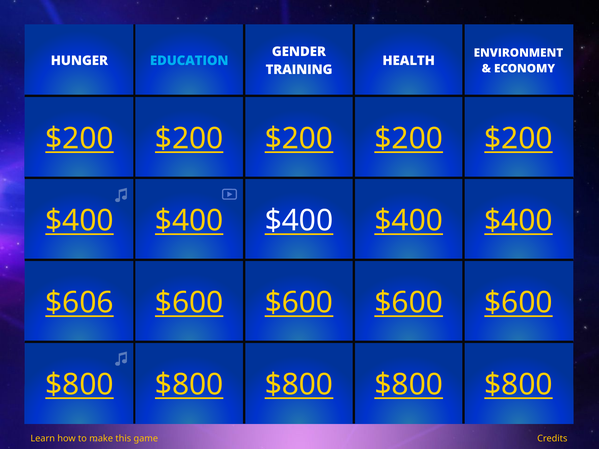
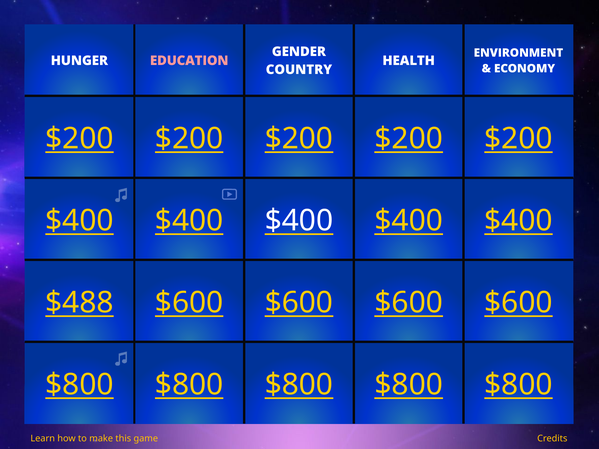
EDUCATION colour: light blue -> pink (189, 61)
TRAINING: TRAINING -> COUNTRY (299, 70)
$606: $606 -> $488 (79, 303)
